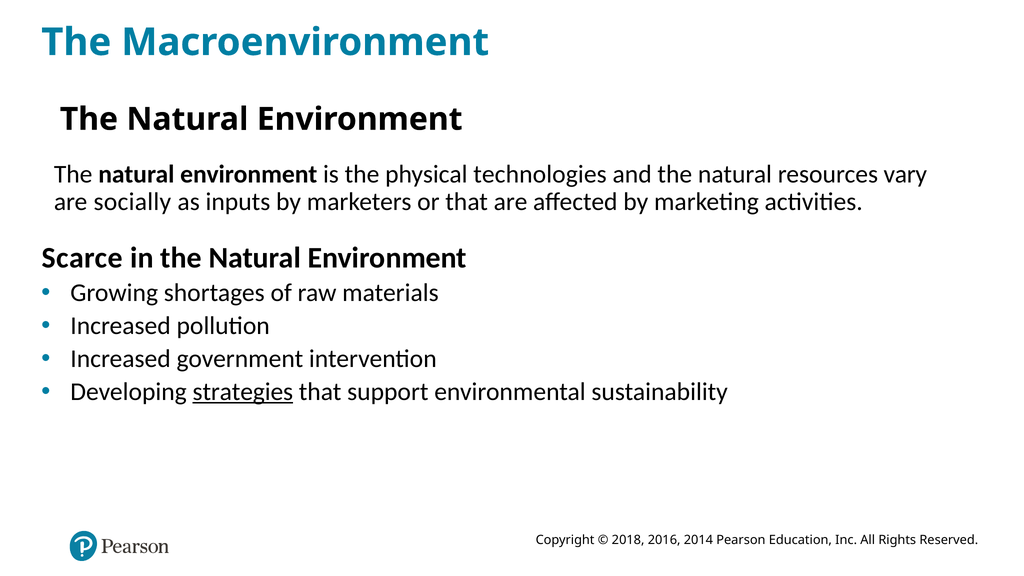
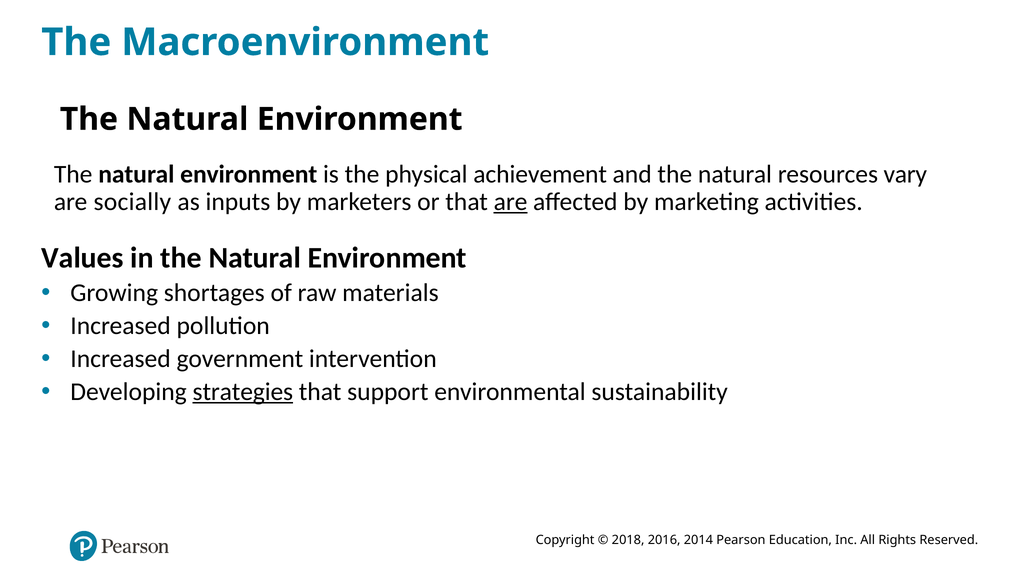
technologies: technologies -> achievement (540, 174)
are underline: none -> present (511, 202)
Scarce: Scarce -> Values (82, 258)
